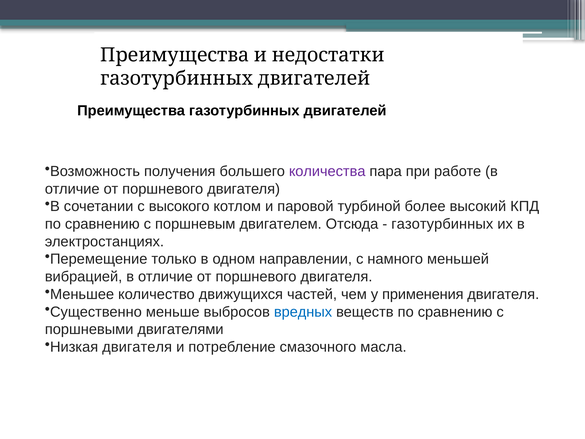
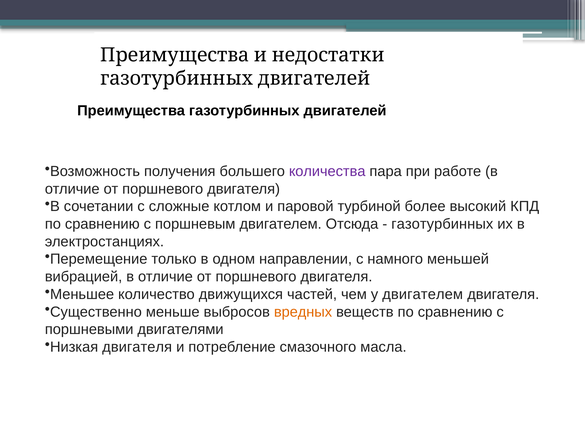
высокого: высокого -> сложные (179, 206)
у применения: применения -> двигателем (423, 294)
вредных colour: blue -> orange (303, 312)
